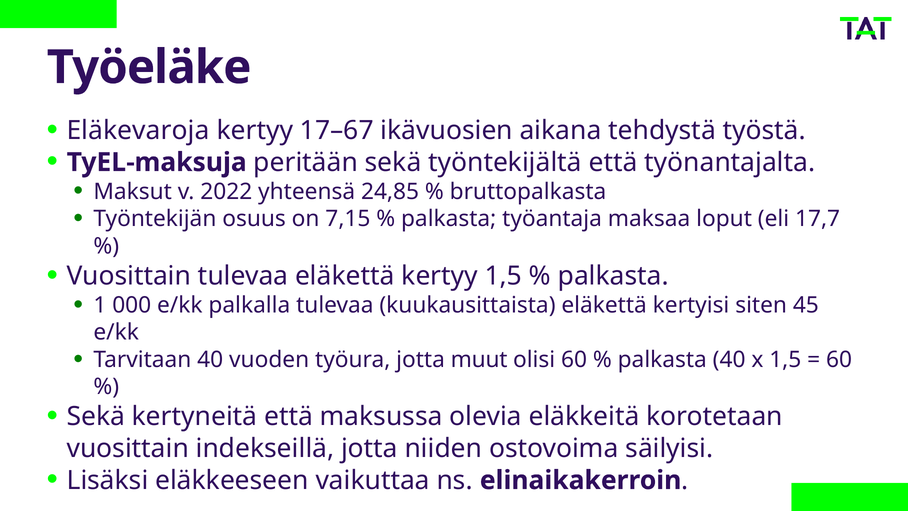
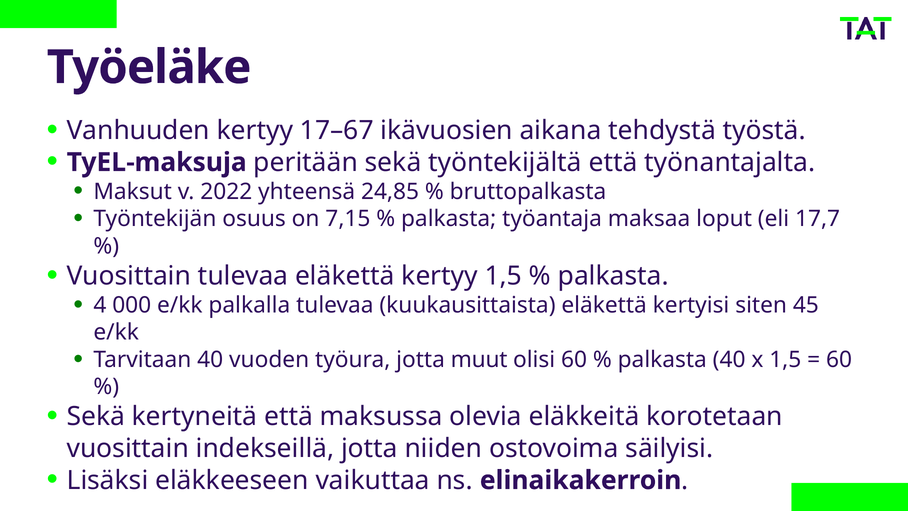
Eläkevaroja: Eläkevaroja -> Vanhuuden (138, 130)
1: 1 -> 4 (100, 305)
